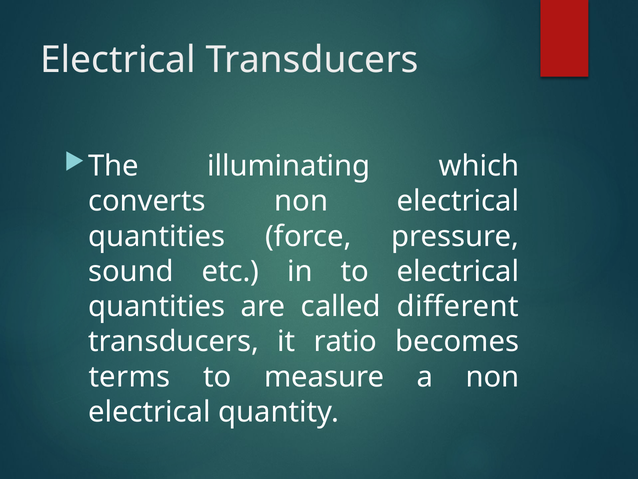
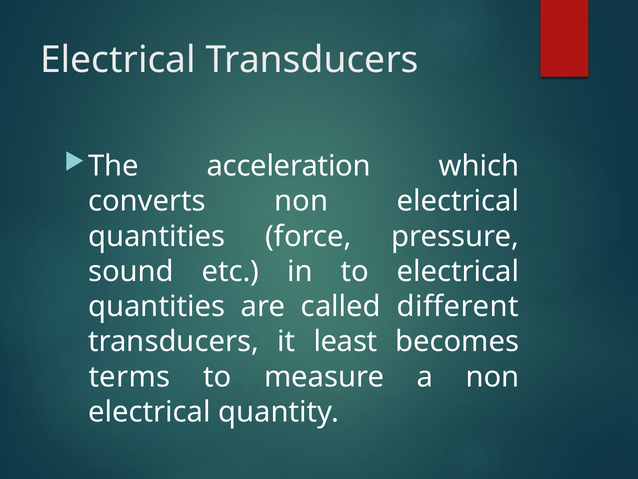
illuminating: illuminating -> acceleration (289, 166)
ratio: ratio -> least (345, 341)
